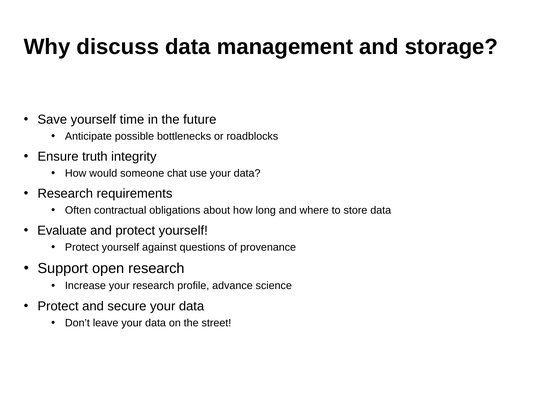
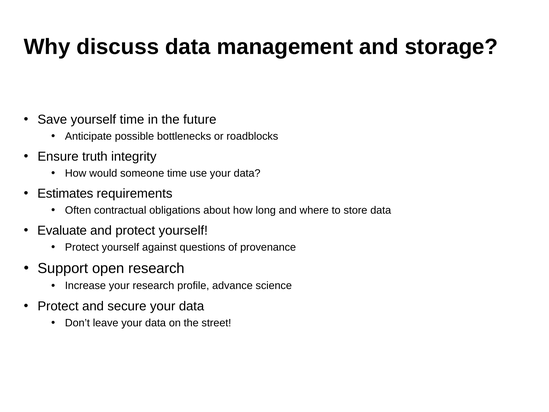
someone chat: chat -> time (177, 173)
Research: Research -> Estimates (65, 193)
